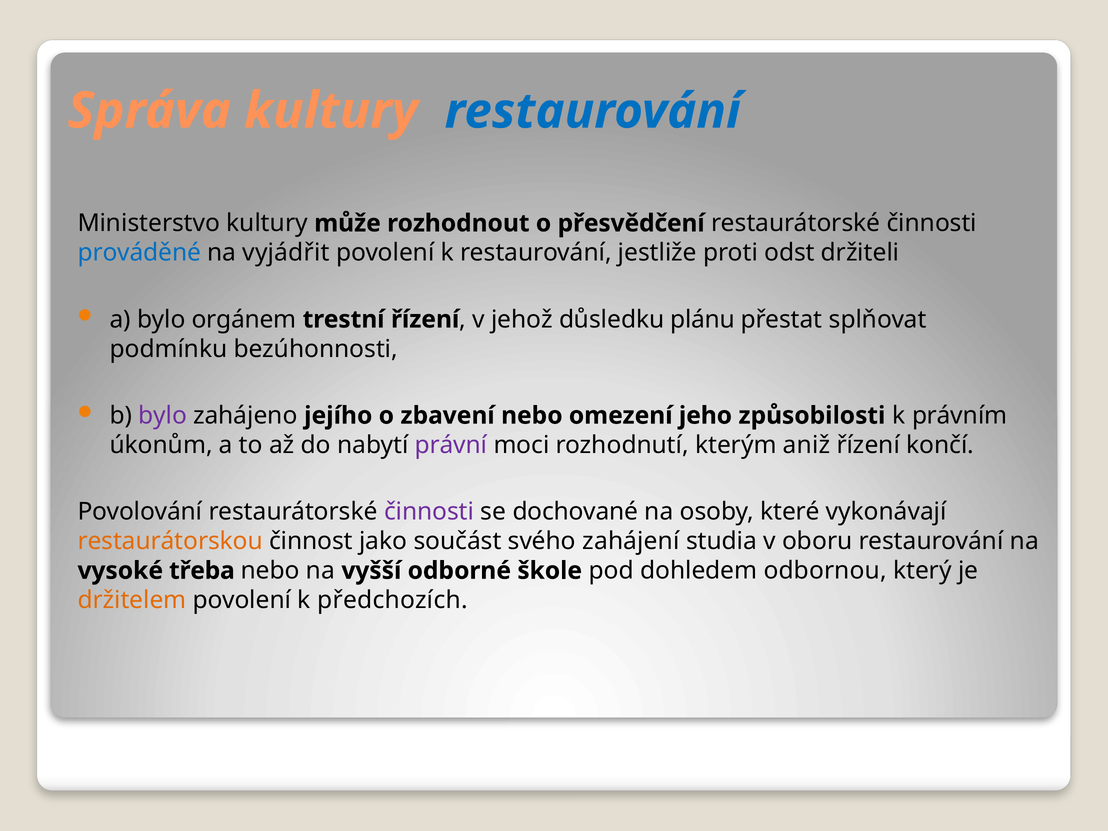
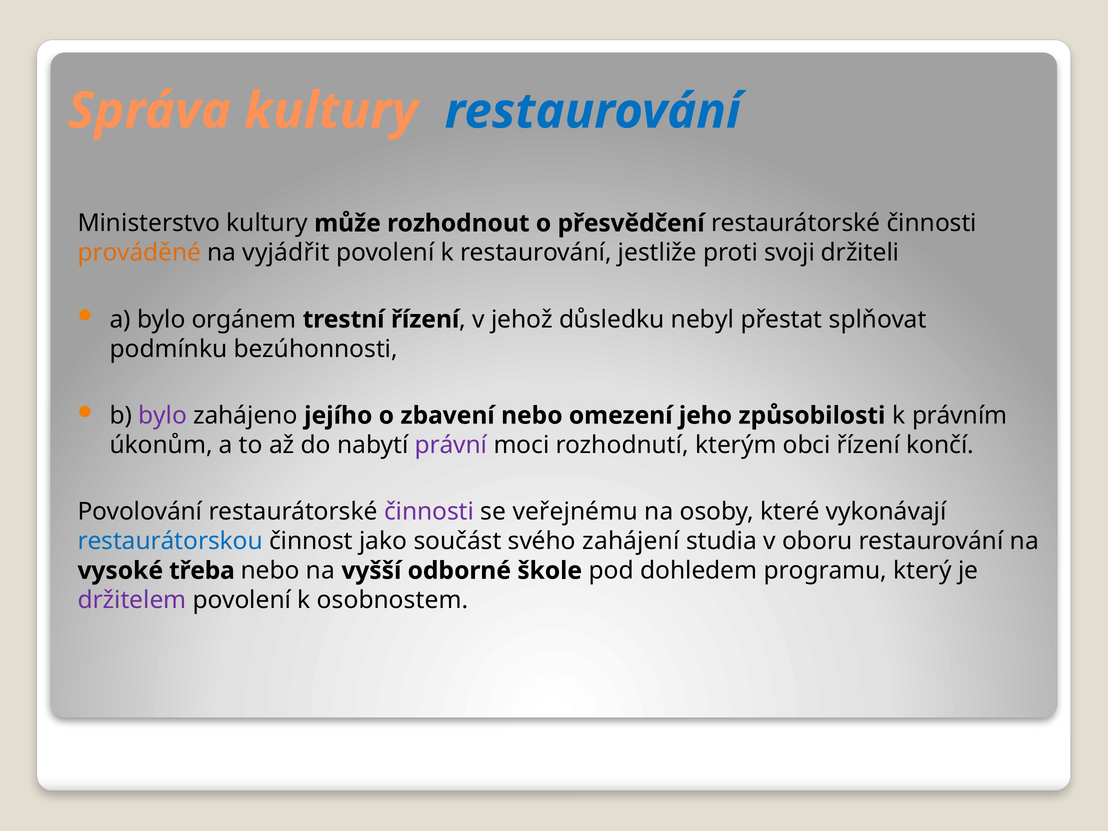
prováděné colour: blue -> orange (139, 253)
odst: odst -> svoji (789, 253)
plánu: plánu -> nebyl (702, 319)
aniž: aniž -> obci (807, 445)
dochované: dochované -> veřejnému (575, 512)
restaurátorskou colour: orange -> blue (170, 541)
odbornou: odbornou -> programu (825, 571)
držitelem colour: orange -> purple (132, 600)
předchozích: předchozích -> osobnostem (393, 600)
